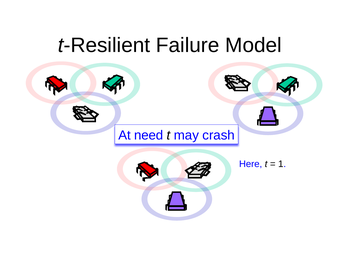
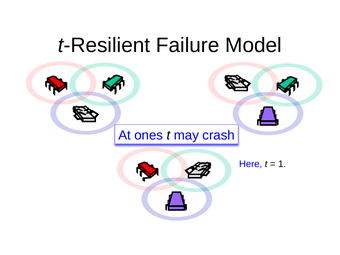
need: need -> ones (149, 135)
